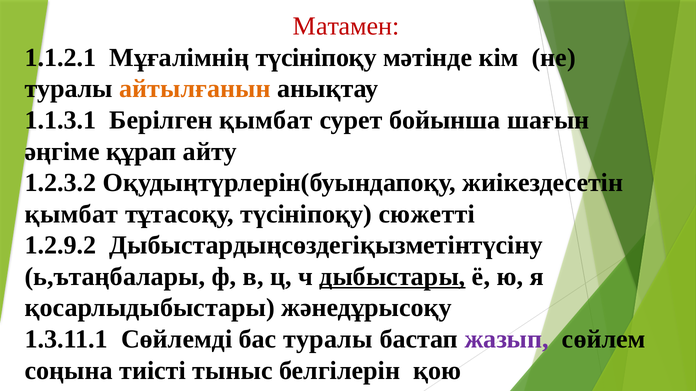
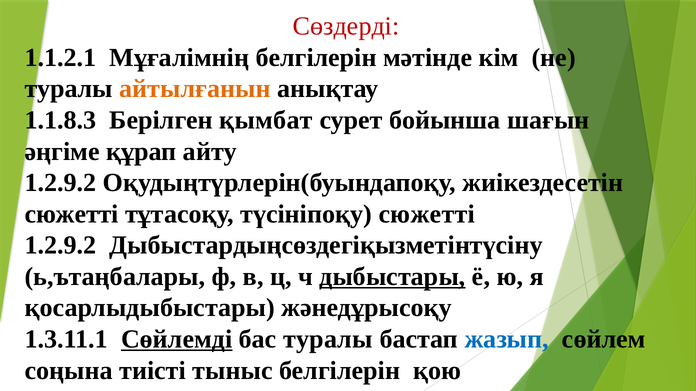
Матамен: Матамен -> Сөздерді (346, 26)
Мұғалімнің түсініпоқу: түсініпоқу -> белгілерін (316, 58)
1.1.3.1: 1.1.3.1 -> 1.1.8.3 (61, 120)
1.2.3.2: 1.2.3.2 -> 1.2.9.2 (61, 183)
қымбат: қымбат -> сюжетті (72, 214)
Сөйлемді underline: none -> present (177, 340)
жазып colour: purple -> blue (507, 340)
